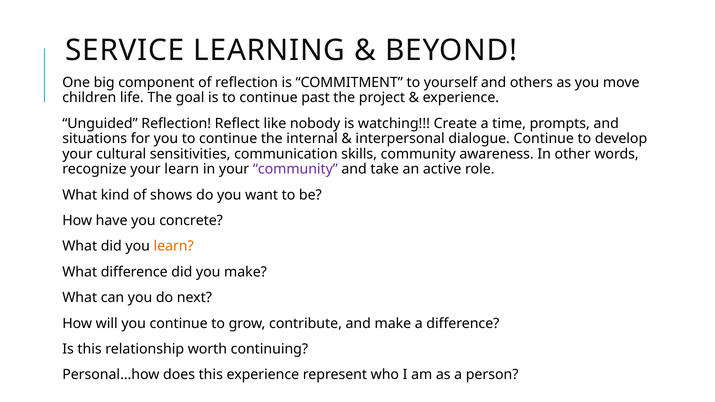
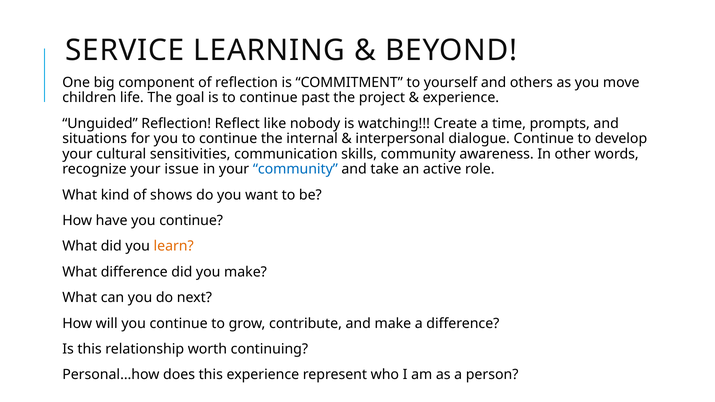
your learn: learn -> issue (182, 169)
community colour: purple -> blue (295, 169)
have you concrete: concrete -> continue (191, 221)
